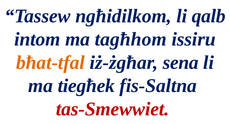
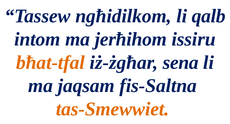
tagħhom: tagħhom -> jerħihom (131, 39)
tiegħek: tiegħek -> jaqsam (86, 86)
tas-Smewwiet colour: red -> orange (112, 109)
